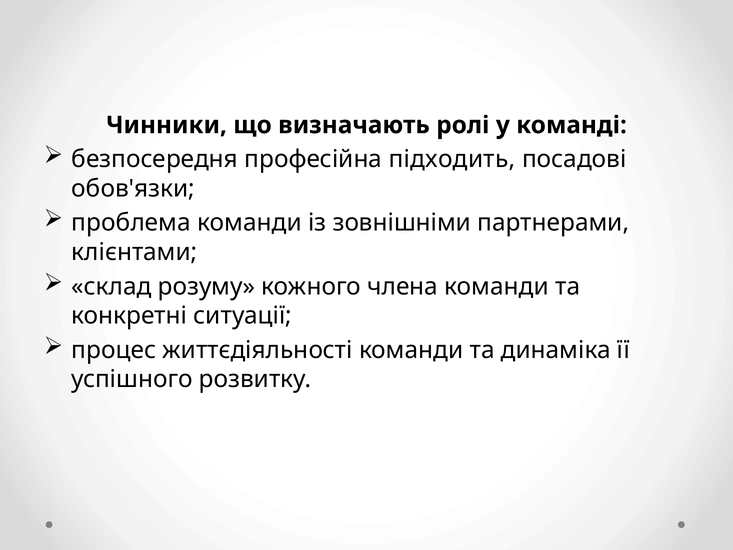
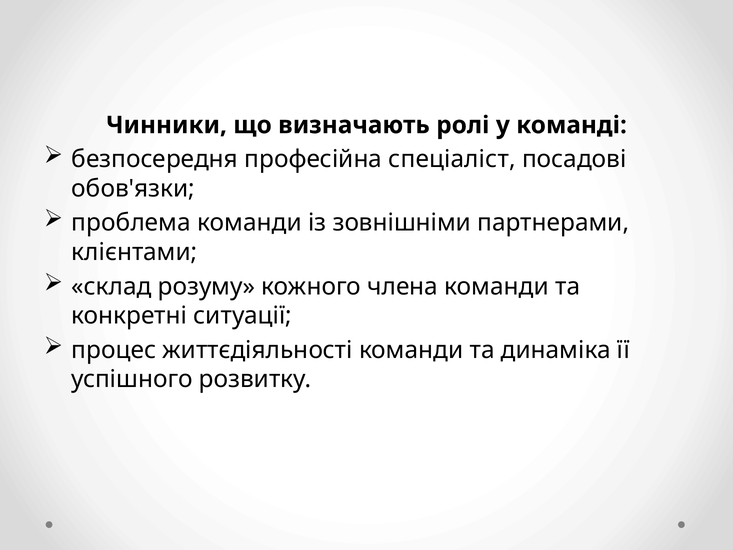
підходить: підходить -> спеціаліст (452, 159)
